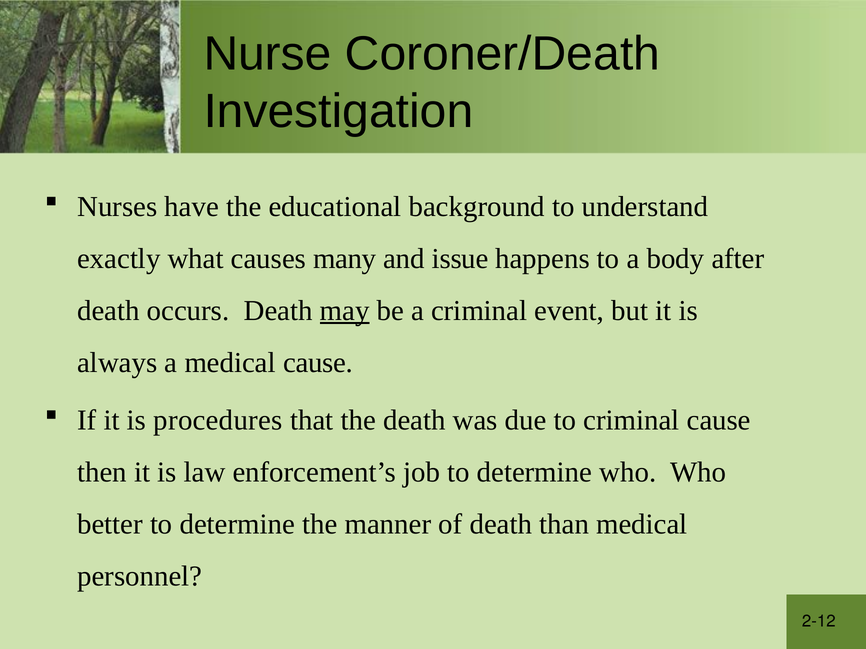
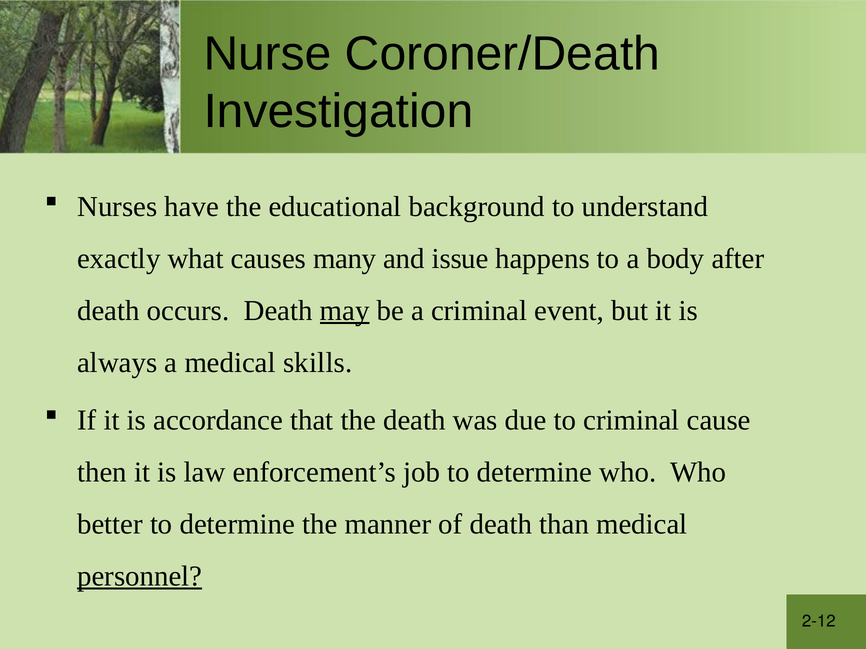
medical cause: cause -> skills (318, 363)
procedures: procedures -> accordance (218, 421)
personnel underline: none -> present (140, 576)
